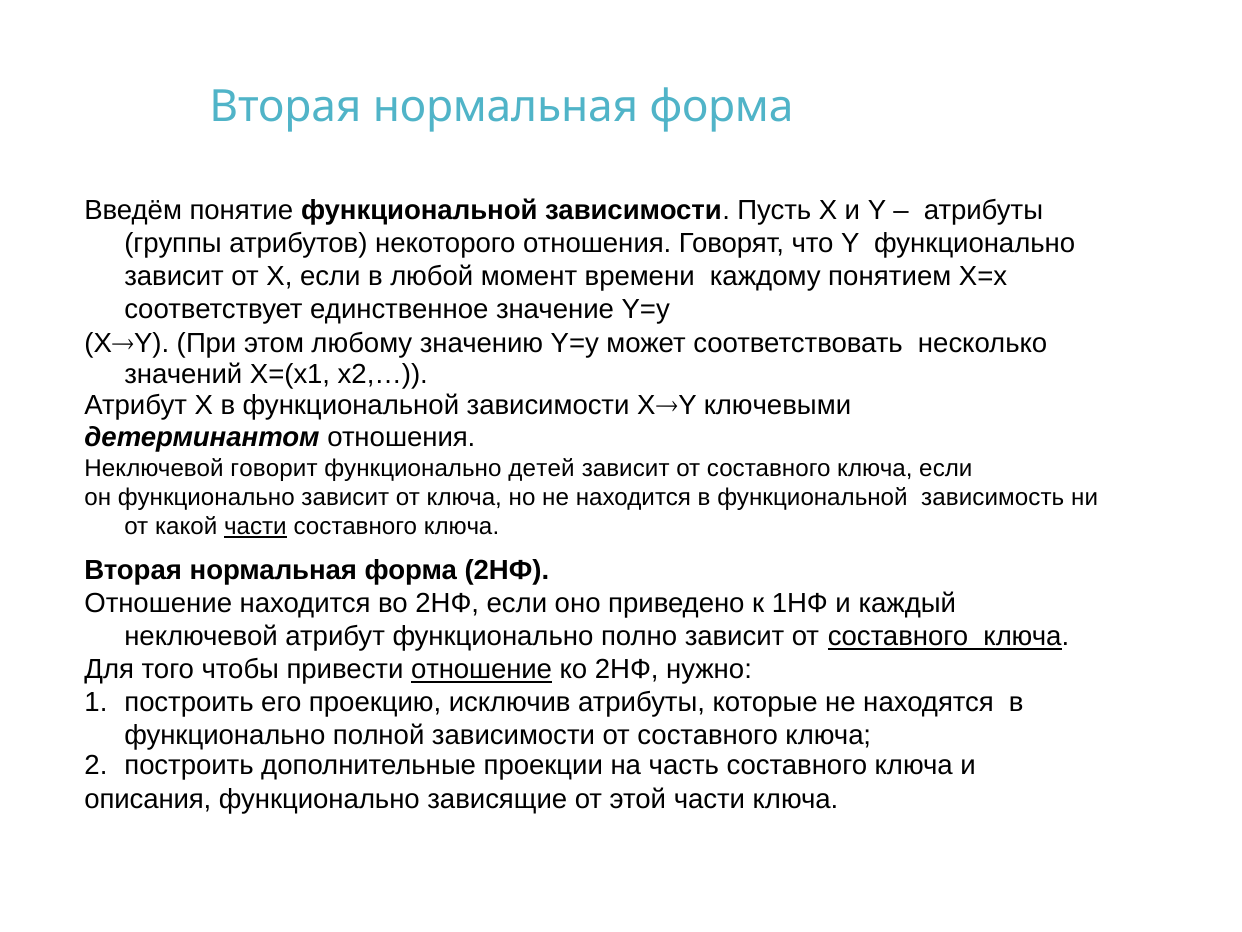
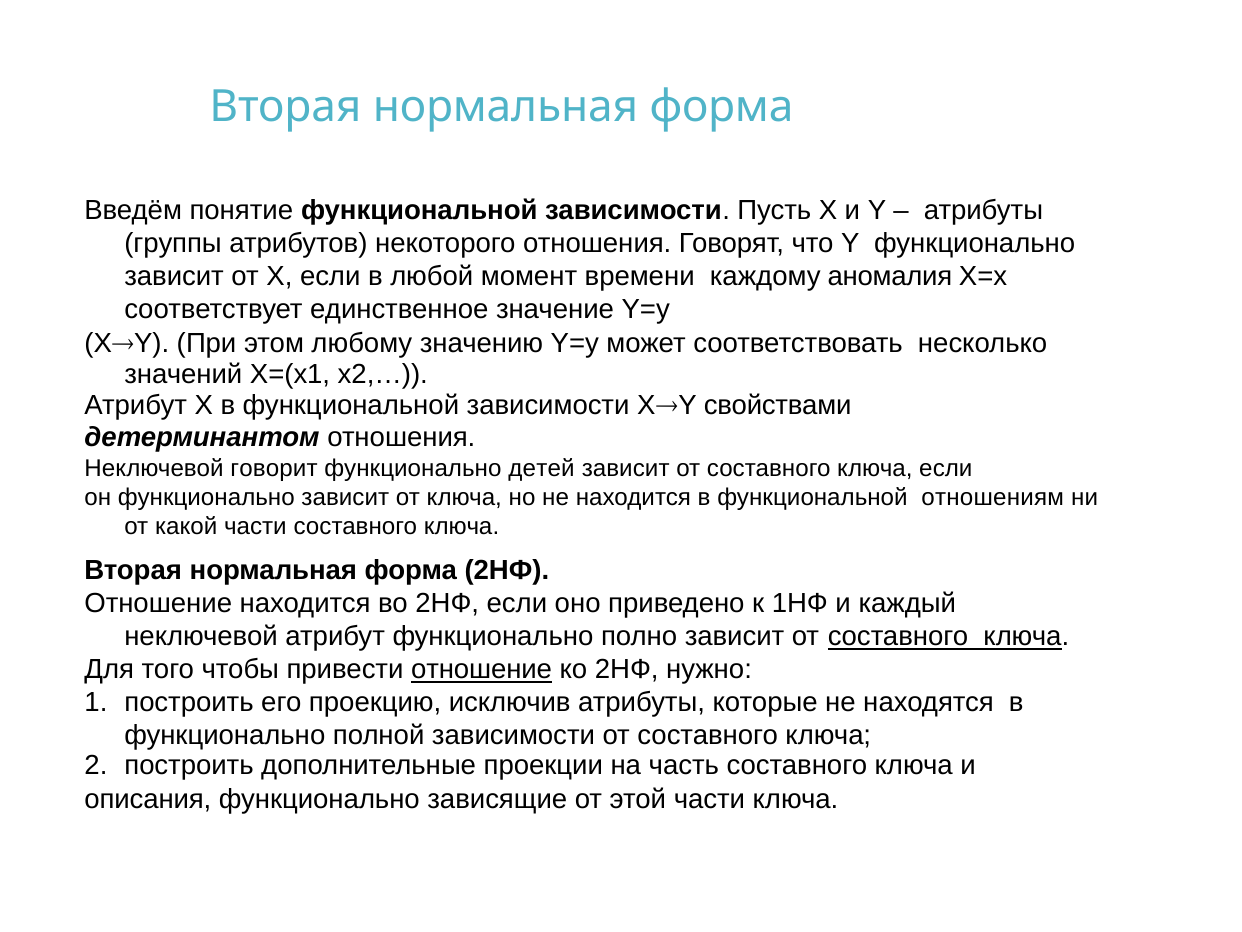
понятием: понятием -> аномалия (890, 277)
ключевыми: ключевыми -> свойствами (778, 405)
зависимость: зависимость -> отношениям (993, 497)
части underline: present -> none (255, 526)
